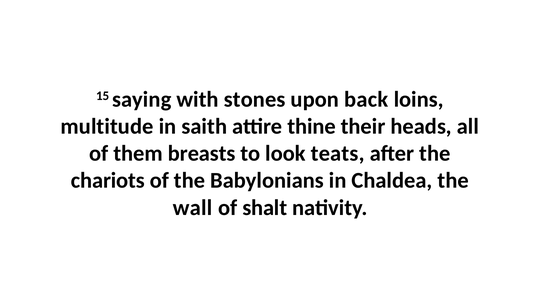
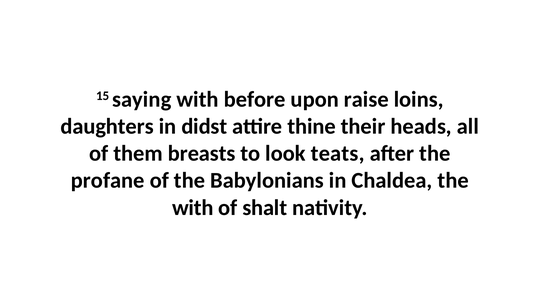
stones: stones -> before (255, 99)
back: back -> raise (366, 99)
multitude: multitude -> daughters (107, 126)
saith: saith -> didst (204, 126)
chariots: chariots -> profane (108, 180)
wall: wall -> with (193, 207)
